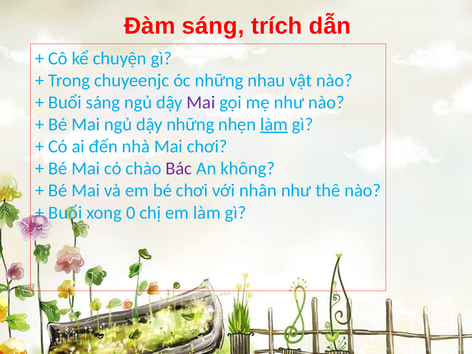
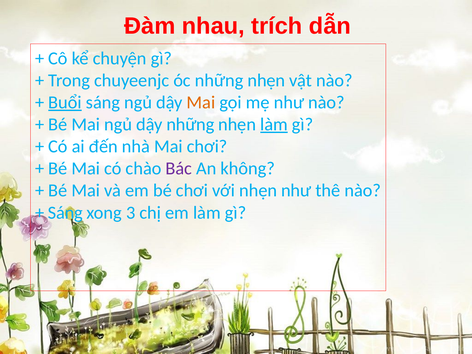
Đàm sáng: sáng -> nhau (213, 26)
óc những nhau: nhau -> nhẹn (266, 80)
Buổi underline: none -> present (65, 102)
Mai colour: purple -> orange (201, 102)
với nhân: nhân -> nhẹn (258, 191)
Buổi: Buổi -> Sáng (65, 213)
0: 0 -> 3 (131, 213)
